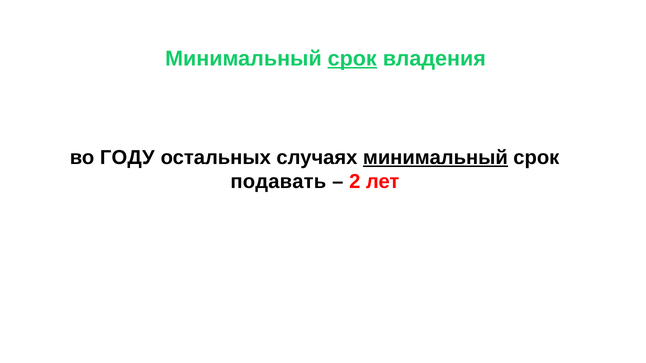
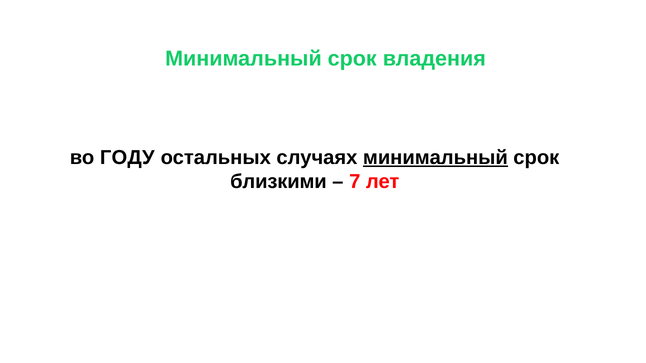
срок underline: present -> none (352, 58)
подавать: подавать -> близкими (278, 182)
2: 2 -> 7 (355, 182)
